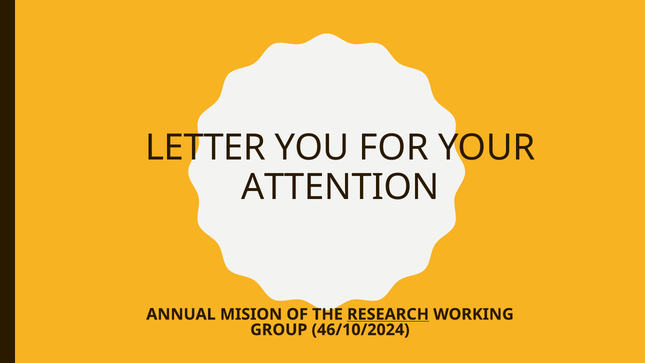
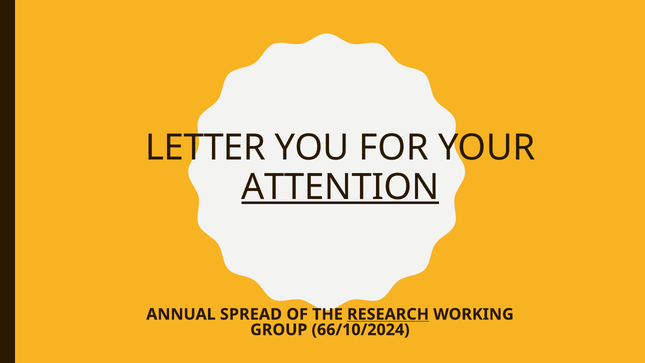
ATTENTION underline: none -> present (340, 187)
MISION: MISION -> SPREAD (251, 314)
46/10/2024: 46/10/2024 -> 66/10/2024 (361, 330)
